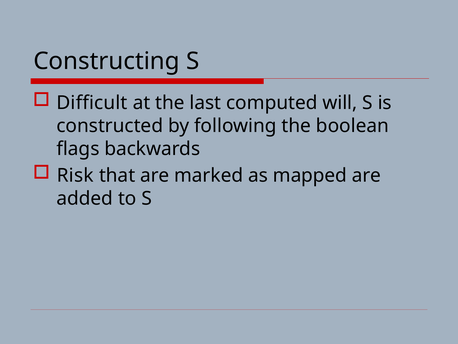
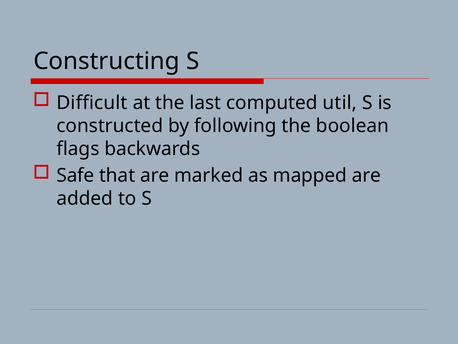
will: will -> util (340, 103)
Risk: Risk -> Safe (75, 175)
